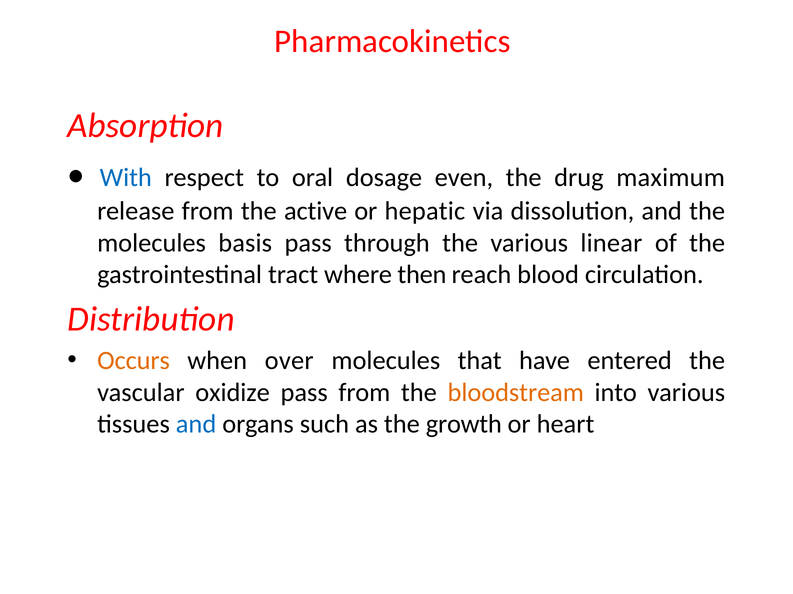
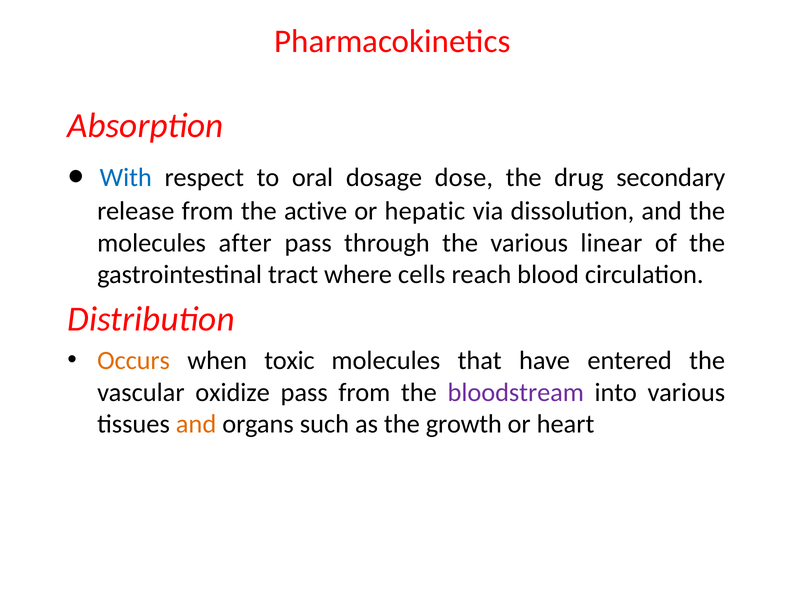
even: even -> dose (464, 178)
maximum: maximum -> secondary (671, 178)
basis: basis -> after (245, 243)
then: then -> cells (422, 275)
over: over -> toxic (289, 361)
bloodstream colour: orange -> purple (516, 393)
and colour: blue -> orange (196, 425)
